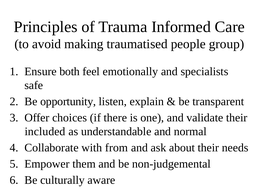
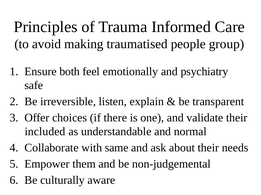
specialists: specialists -> psychiatry (205, 72)
opportunity: opportunity -> irreversible (68, 102)
from: from -> same (117, 148)
